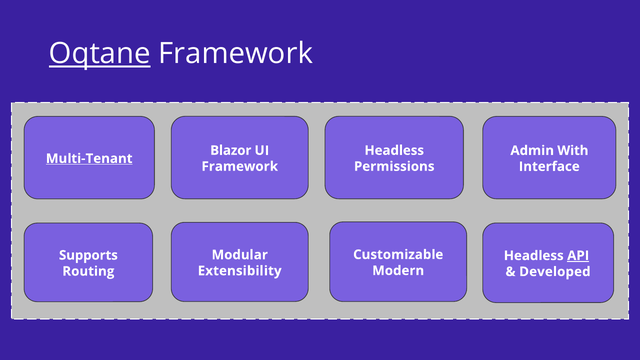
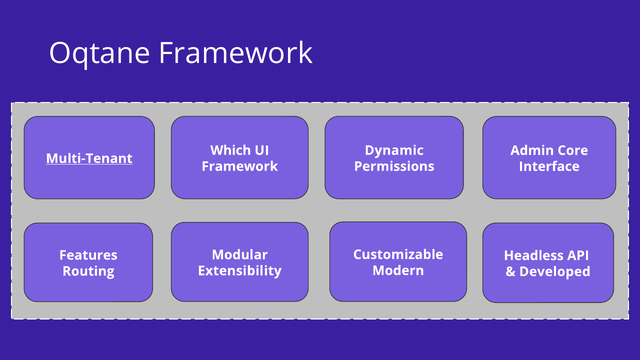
Oqtane underline: present -> none (100, 54)
Blazor: Blazor -> Which (231, 150)
Headless: Headless -> Dynamic (394, 150)
With: With -> Core (573, 151)
Supports: Supports -> Features (88, 255)
API underline: present -> none (578, 256)
